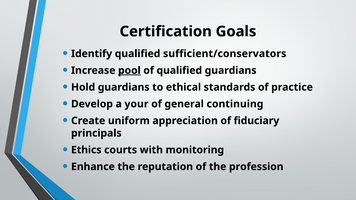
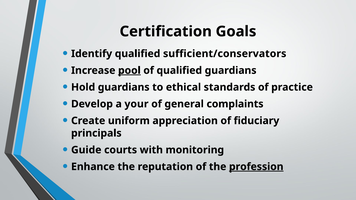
continuing: continuing -> complaints (235, 104)
Ethics: Ethics -> Guide (86, 150)
profession underline: none -> present (256, 167)
